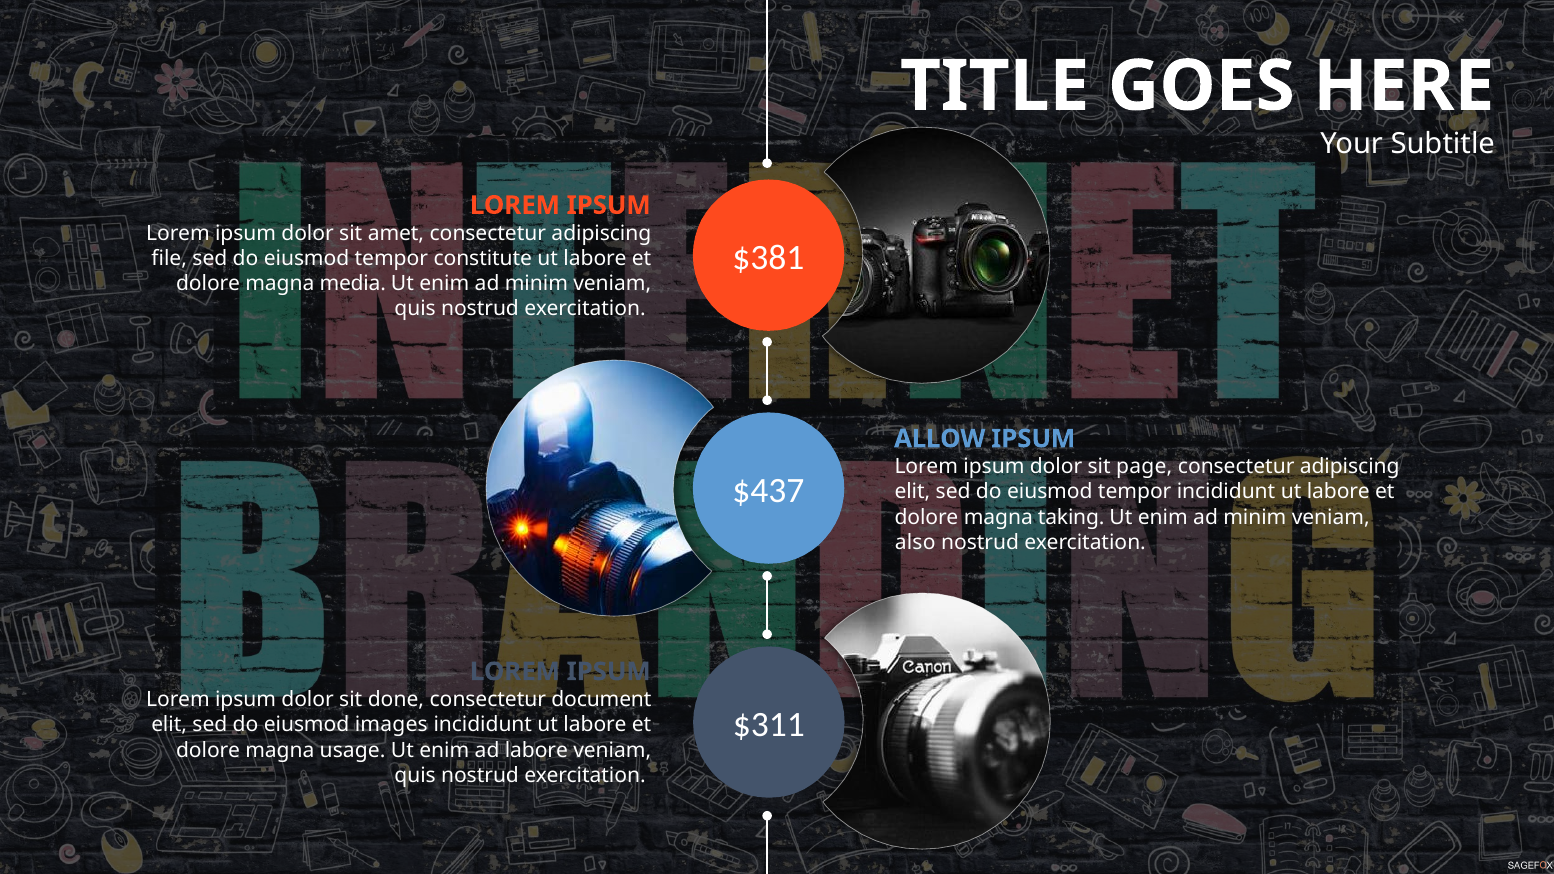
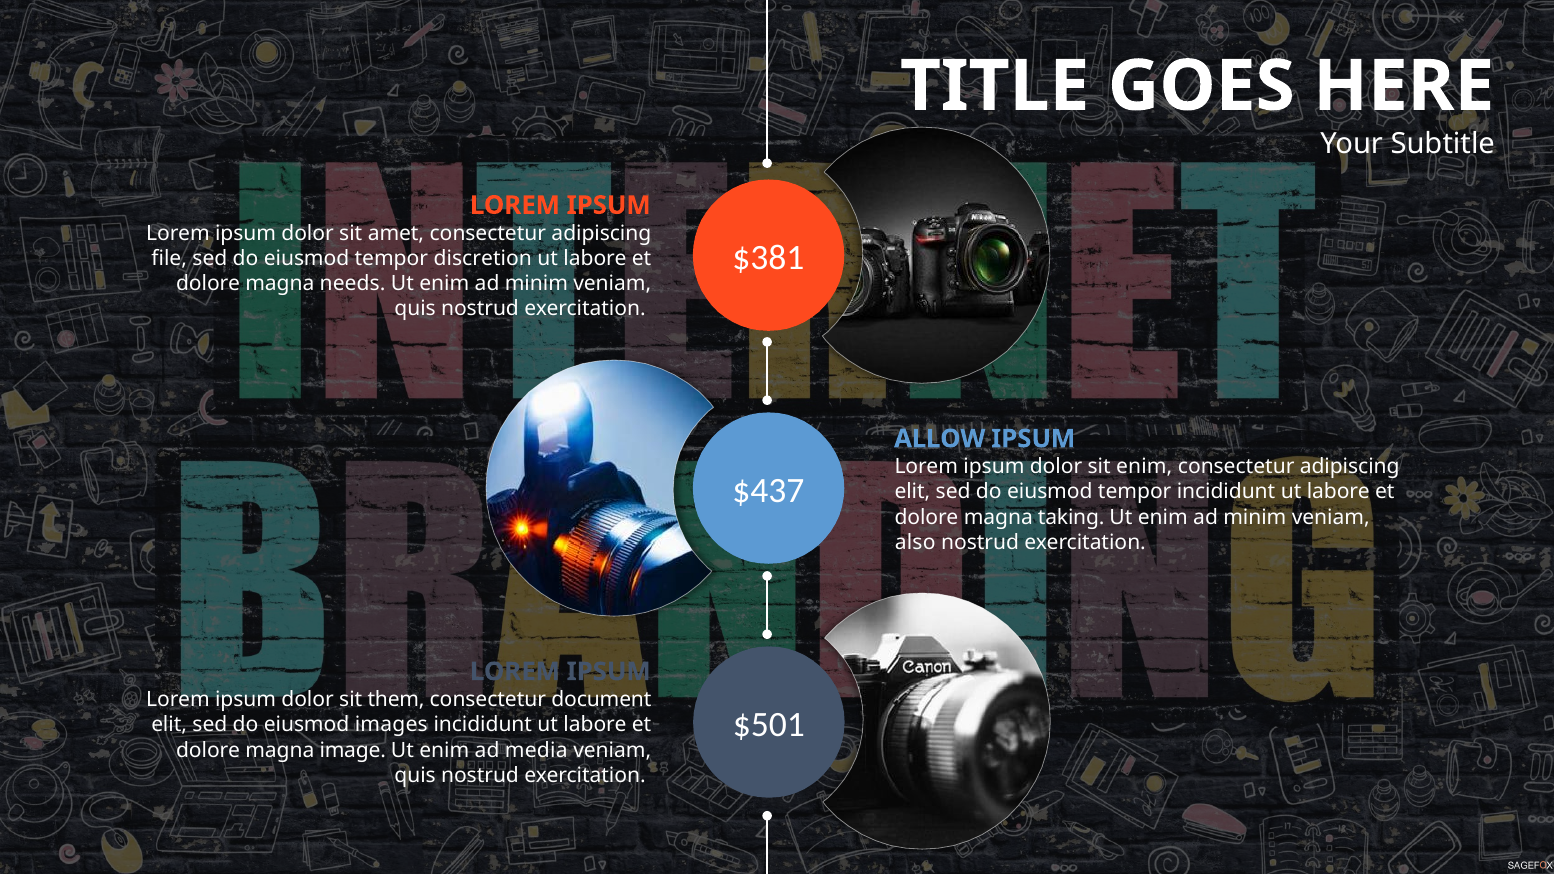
constitute: constitute -> discretion (483, 258)
media: media -> needs (353, 284)
sit page: page -> enim (1144, 467)
done: done -> them (396, 700)
$311: $311 -> $501 (769, 725)
usage: usage -> image (353, 750)
ad labore: labore -> media (536, 750)
